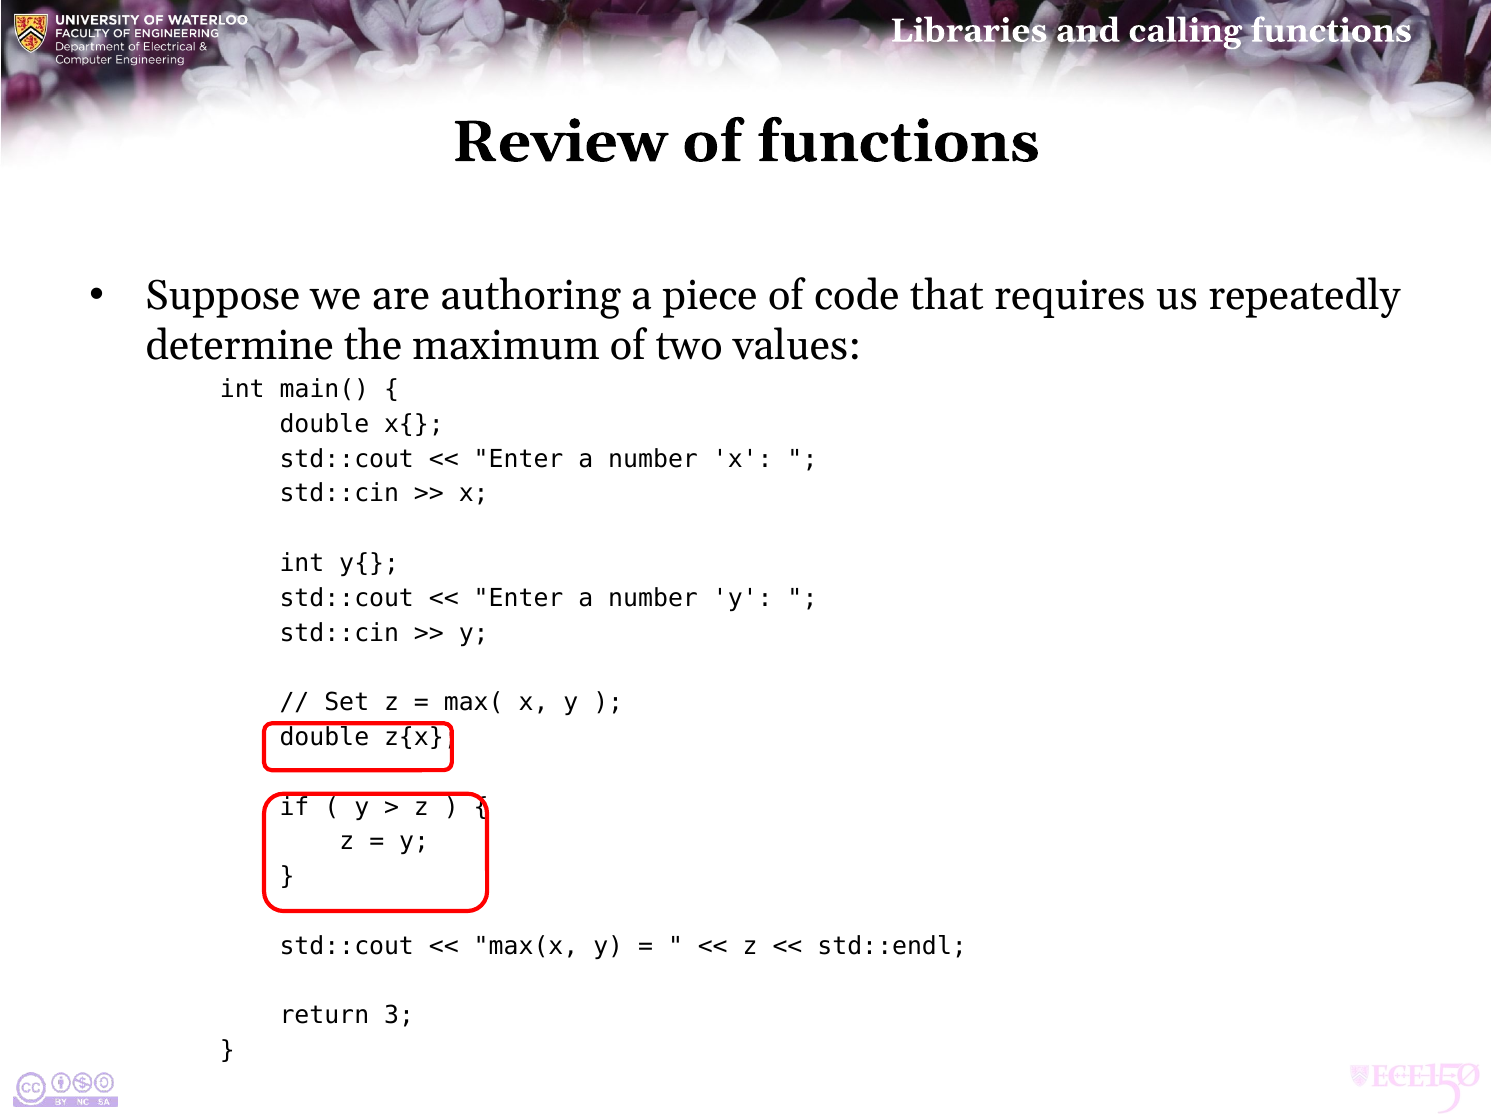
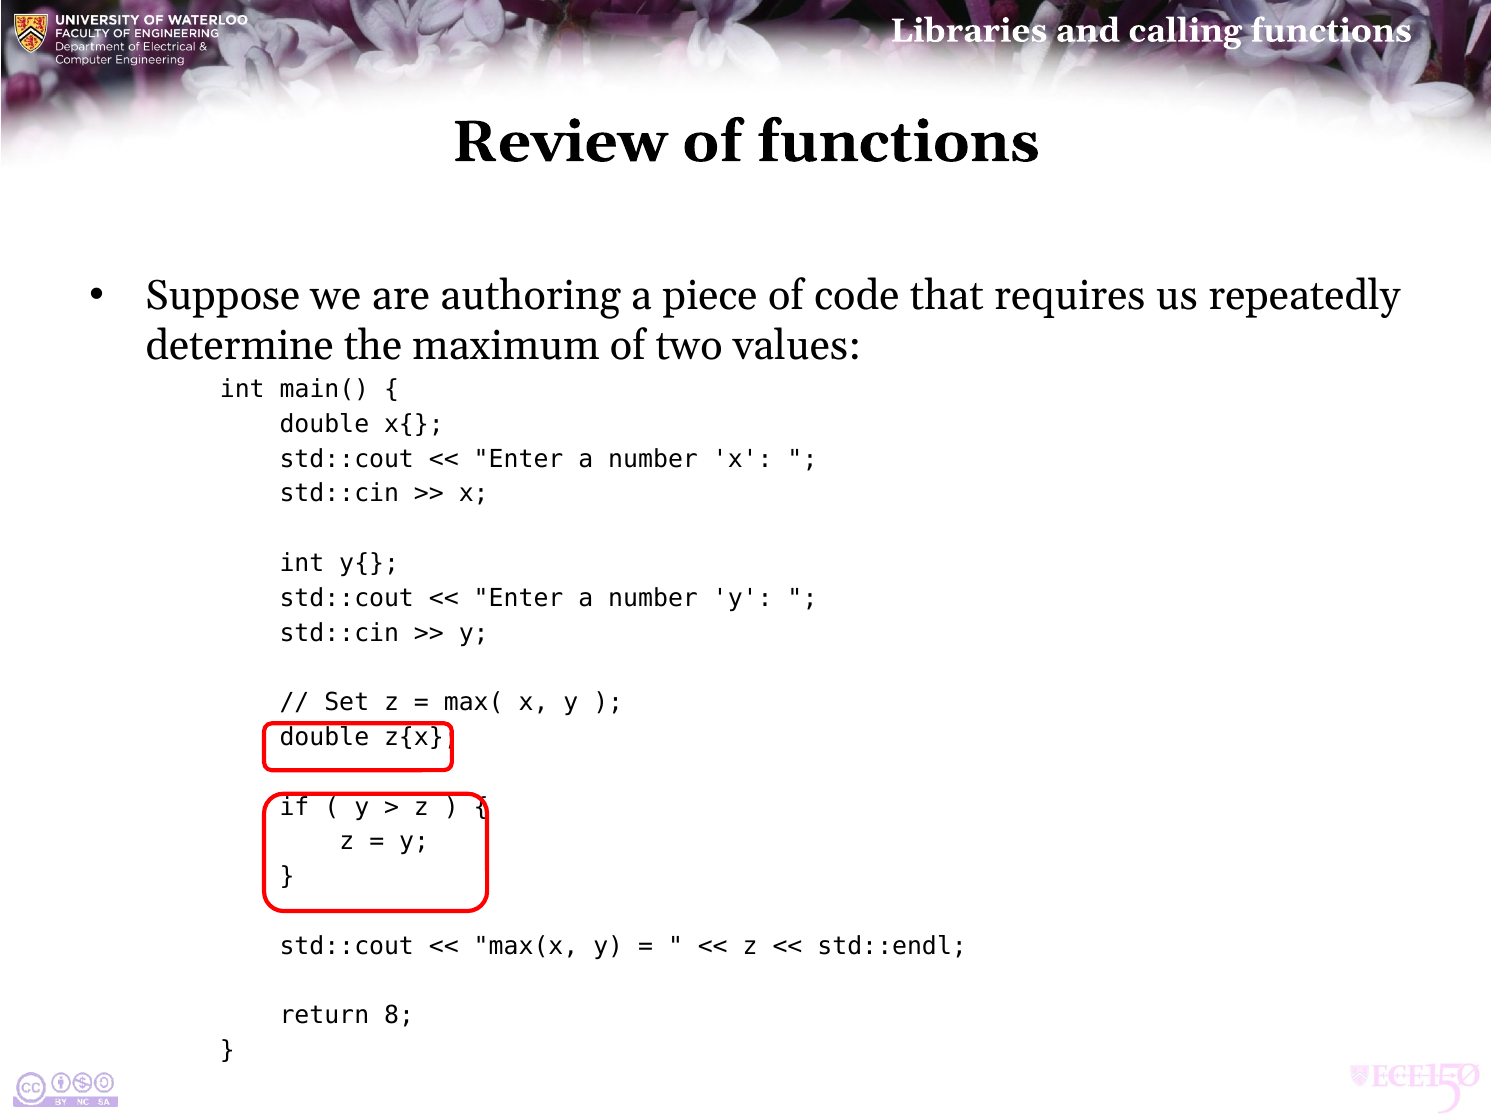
3: 3 -> 8 (399, 1016)
